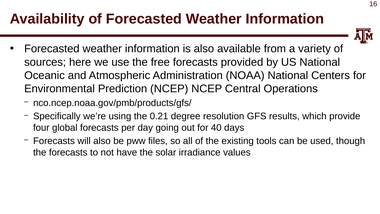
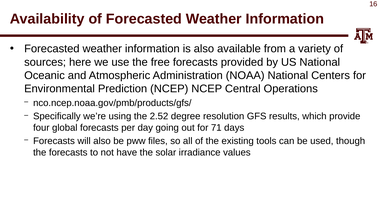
0.21: 0.21 -> 2.52 (159, 116)
40: 40 -> 71 (216, 128)
